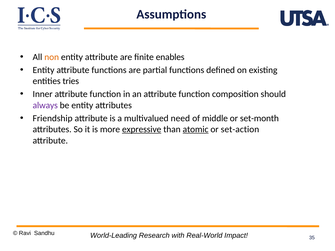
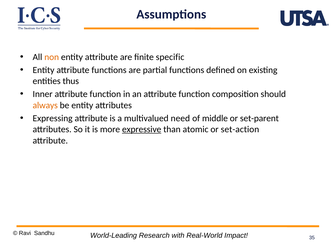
enables: enables -> specific (170, 57)
tries: tries -> thus (71, 81)
always colour: purple -> orange (45, 105)
Friendship: Friendship -> Expressing (53, 118)
set-month: set-month -> set-parent (259, 118)
atomic underline: present -> none (196, 129)
